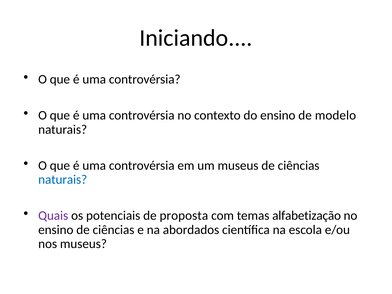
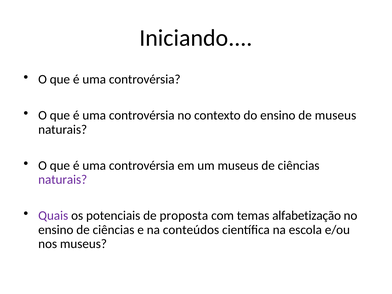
de modelo: modelo -> museus (336, 115)
naturais colour: blue -> purple (63, 180)
abordados: abordados -> conteúdos (191, 230)
